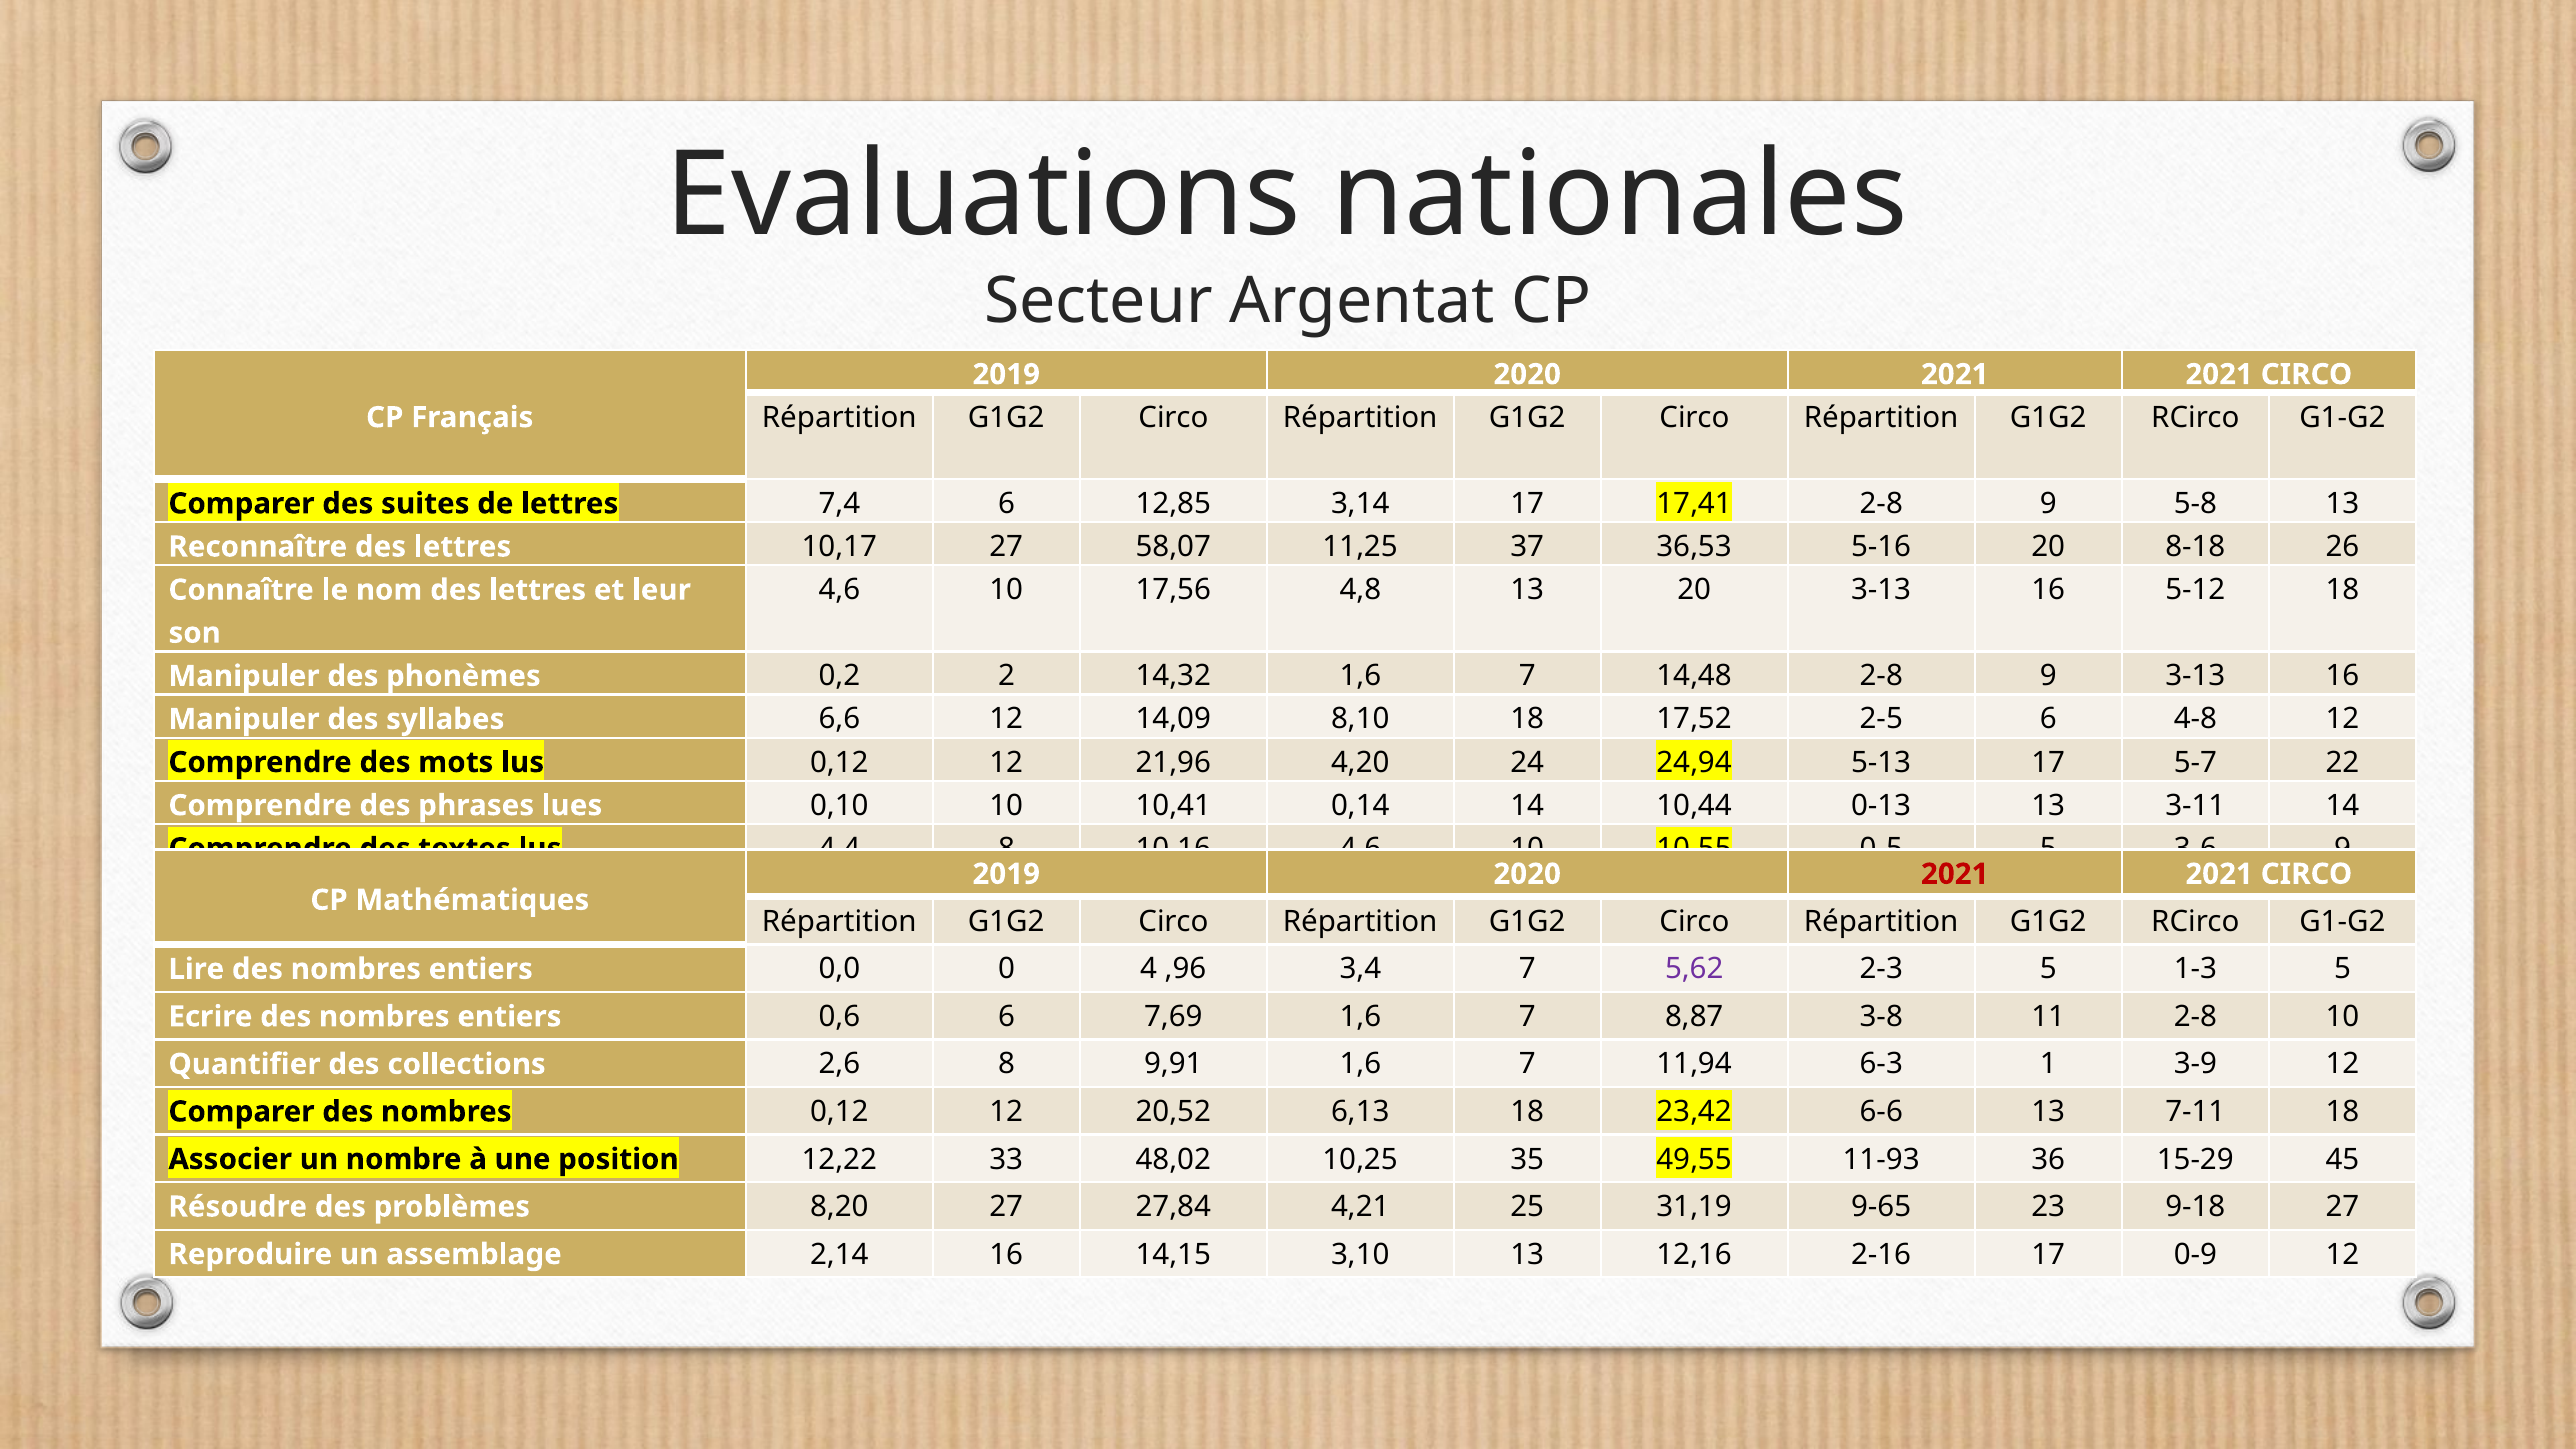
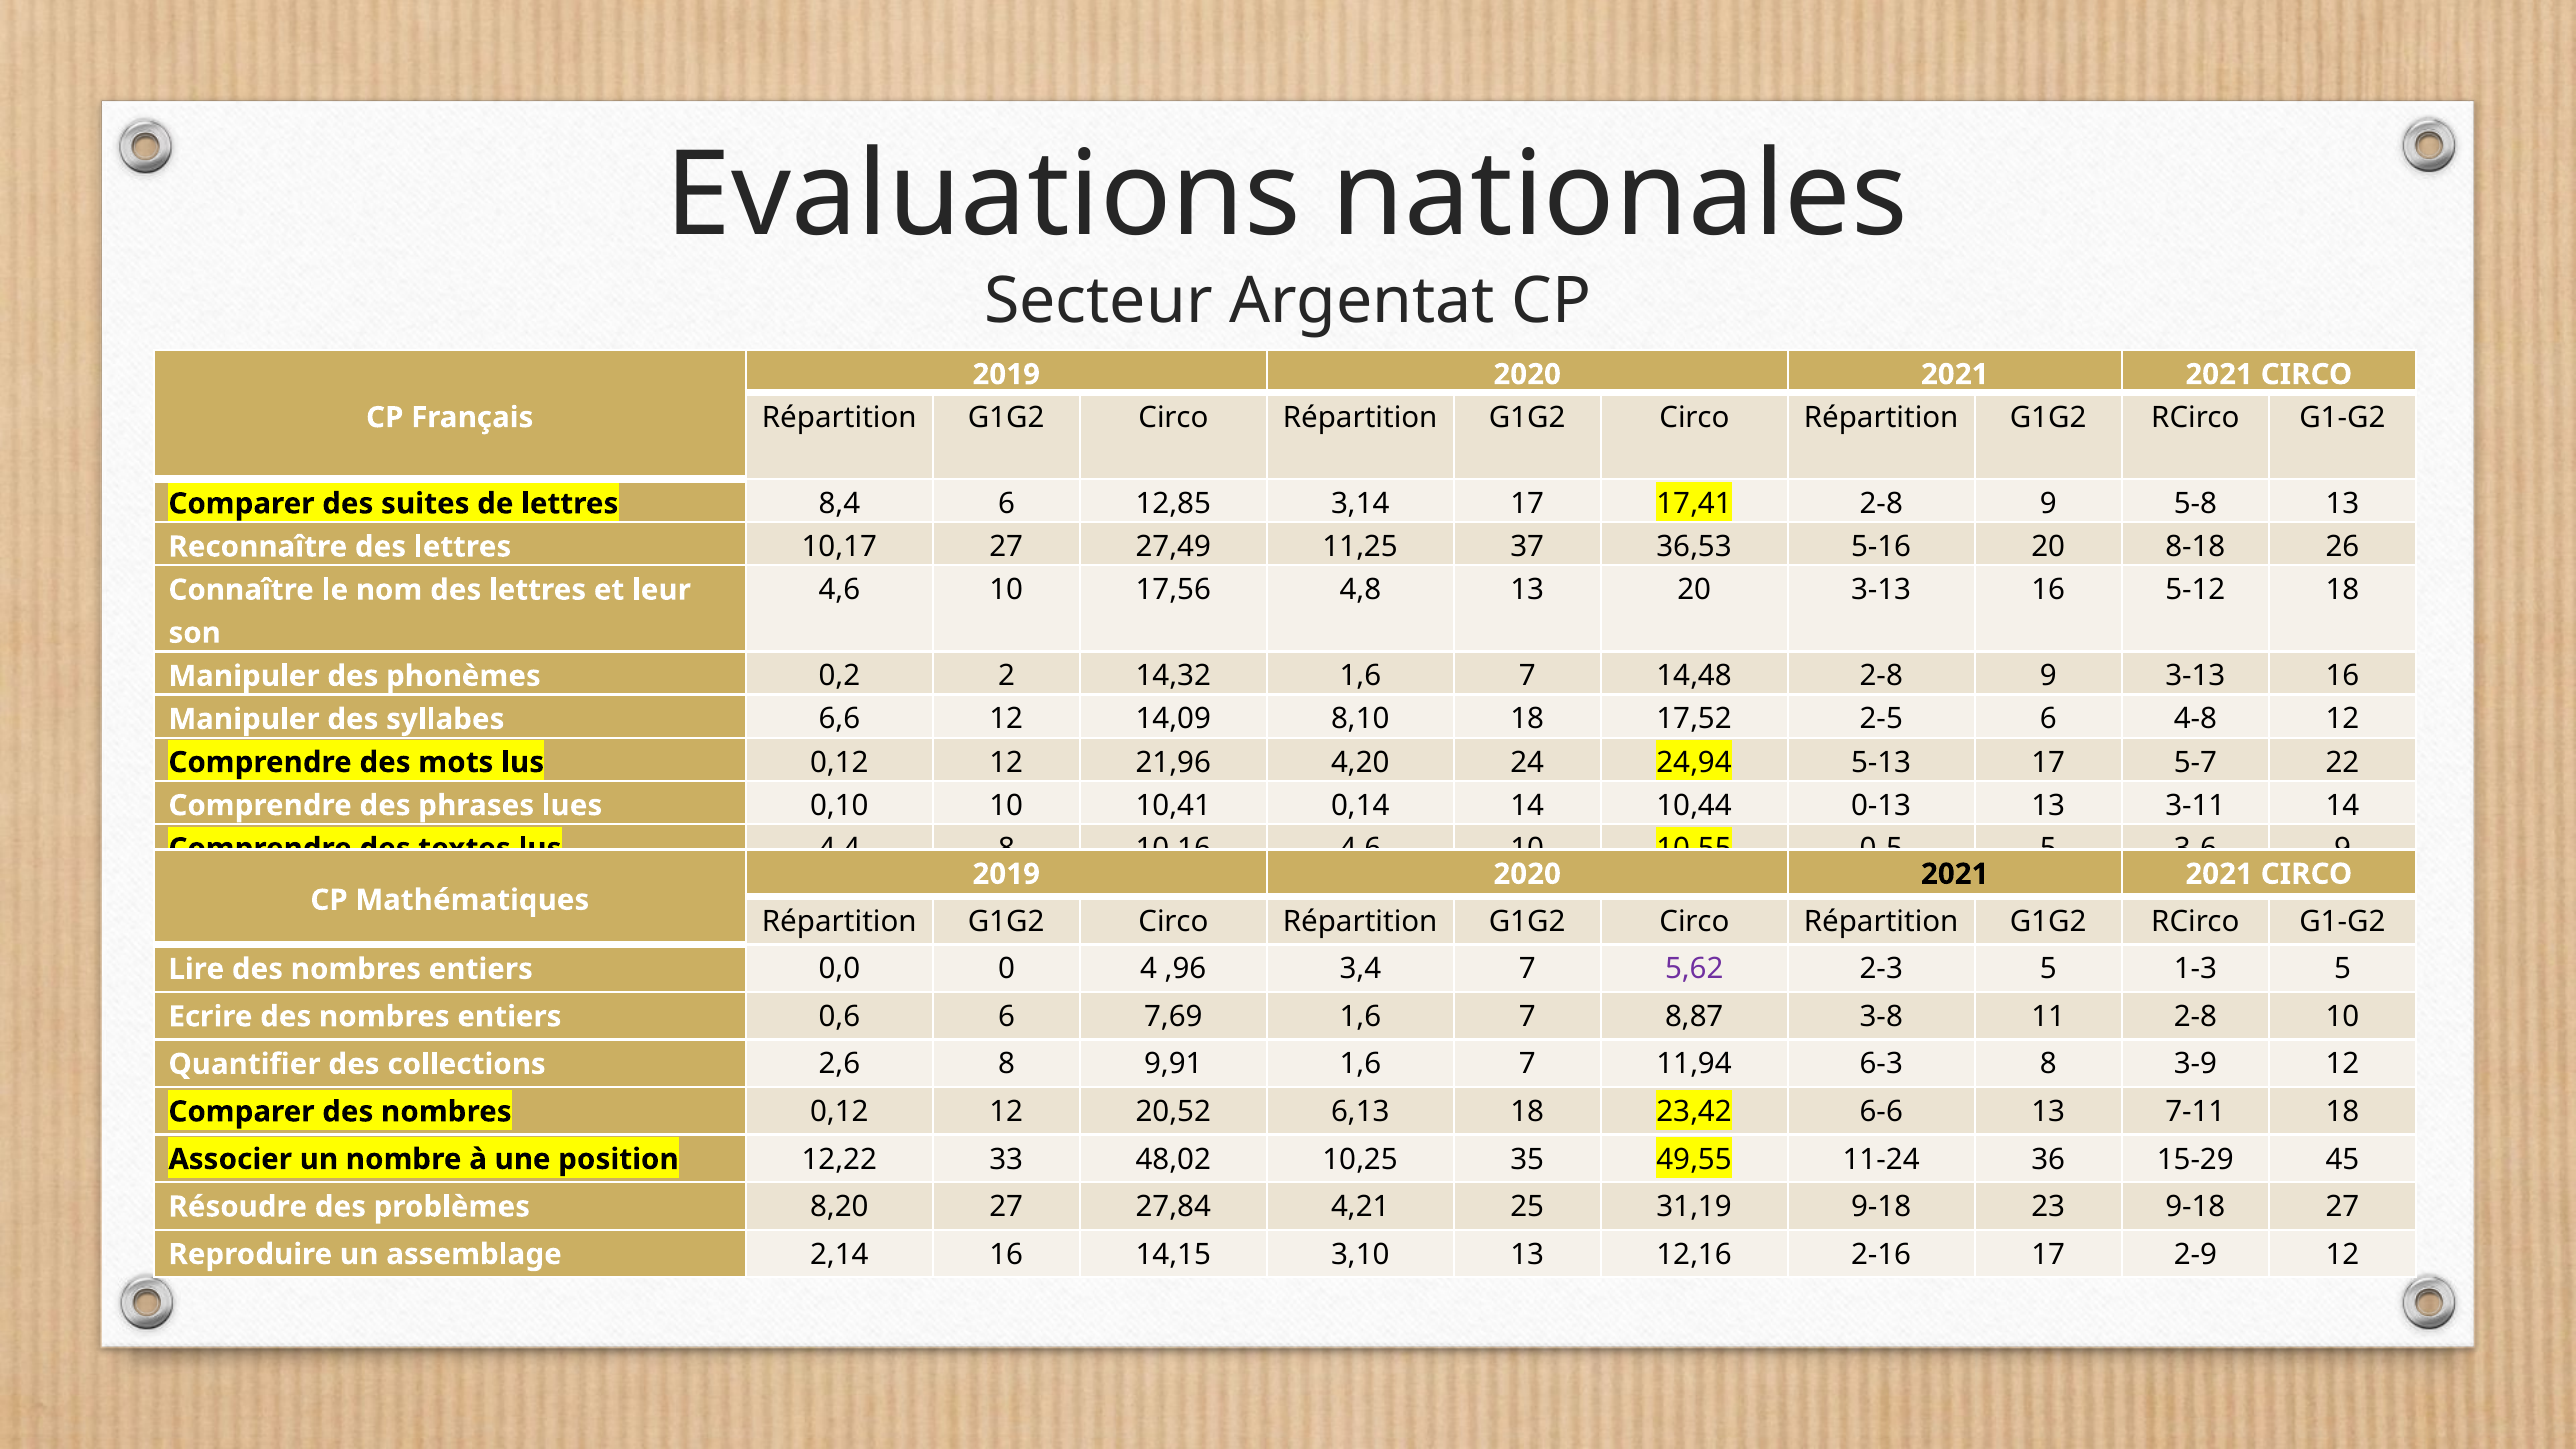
7,4: 7,4 -> 8,4 (839, 504)
58,07: 58,07 -> 27,49 (1173, 547)
2021 colour: red -> black (1955, 874)
6-3 1: 1 -> 8 (2048, 1064)
11-93: 11-93 -> 11-24 (1881, 1159)
31,19 9-65: 9-65 -> 9-18 (1881, 1207)
0-9: 0-9 -> 2-9 (2195, 1254)
